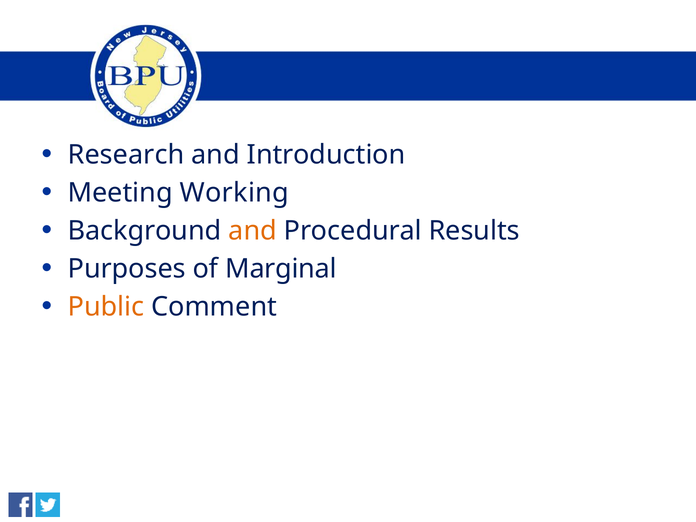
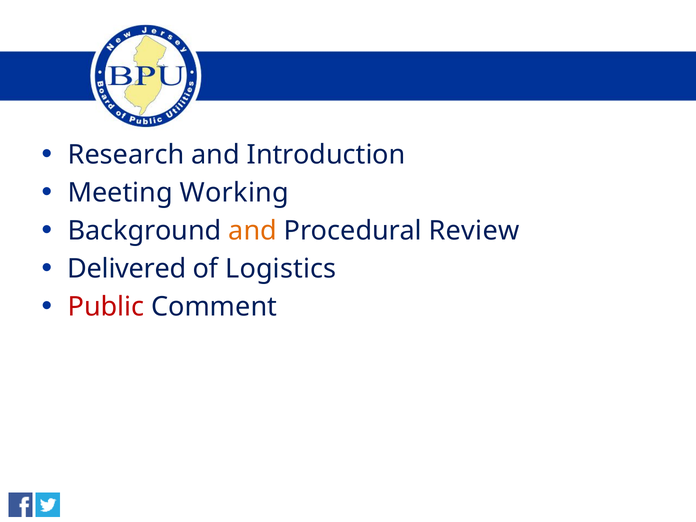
Results: Results -> Review (474, 231)
Purposes: Purposes -> Delivered (127, 269)
Marginal: Marginal -> Logistics (281, 269)
Public colour: orange -> red (106, 307)
